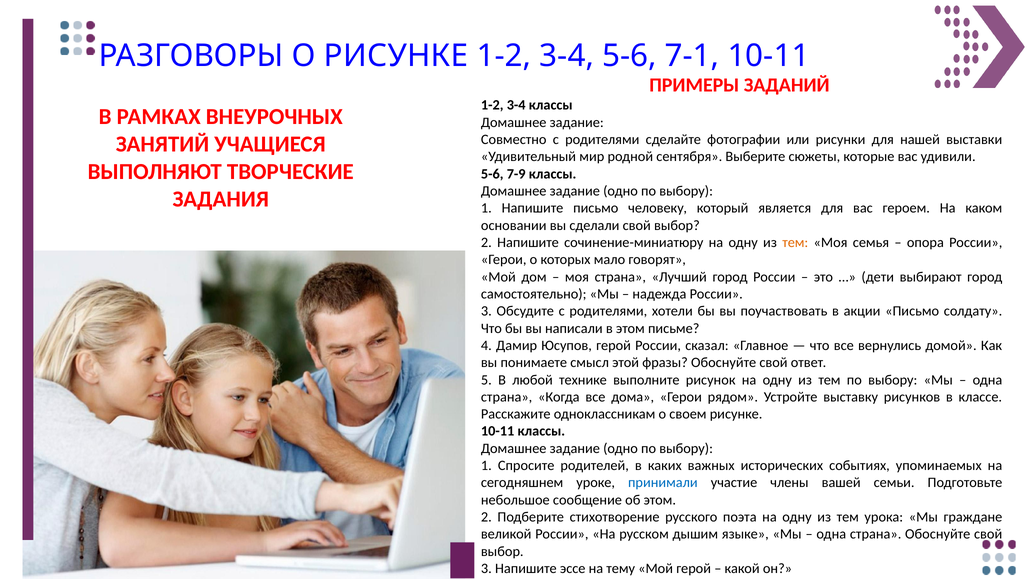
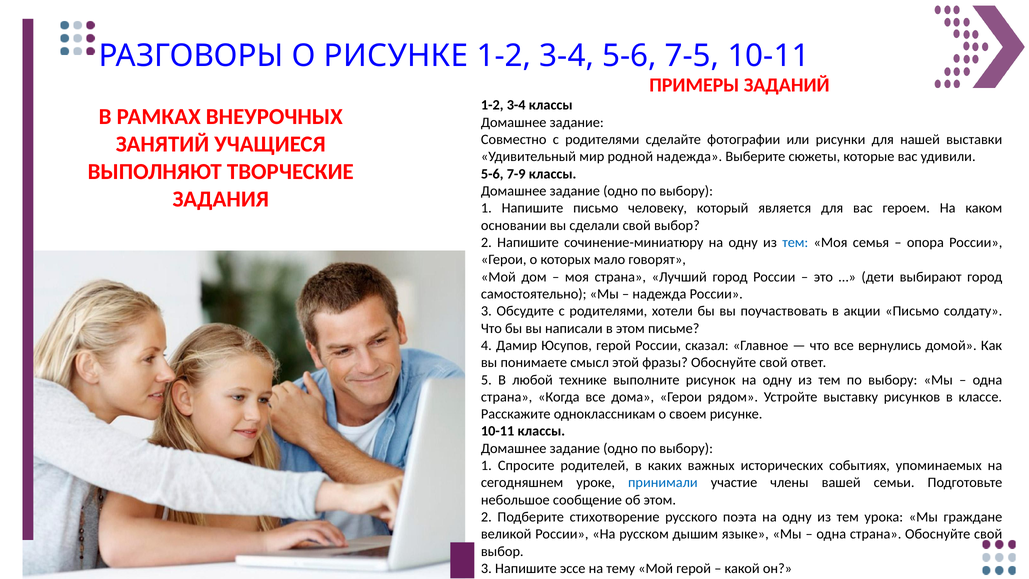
7-1: 7-1 -> 7-5 (692, 56)
родной сентября: сентября -> надежда (689, 157)
тем colour: orange -> blue (795, 242)
